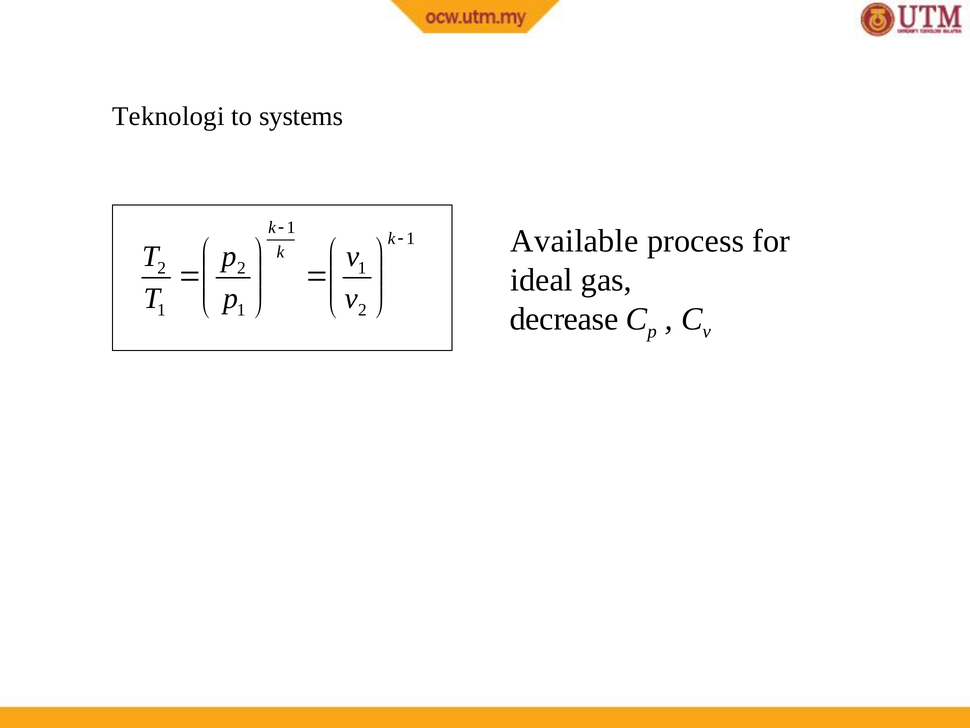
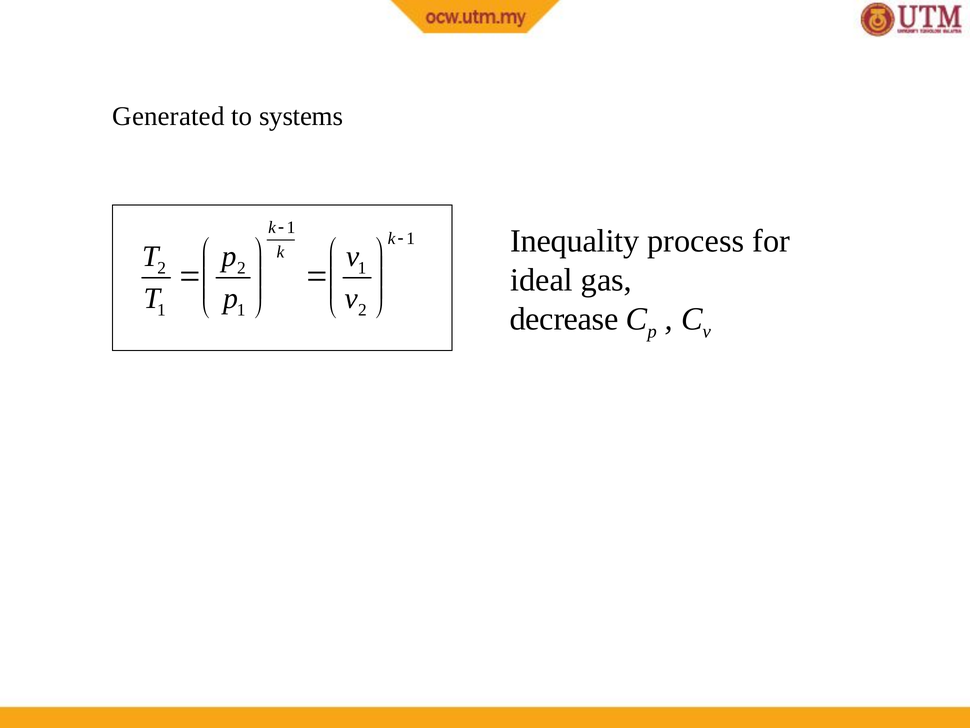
Teknologi: Teknologi -> Generated (168, 116)
Available: Available -> Inequality (575, 241)
